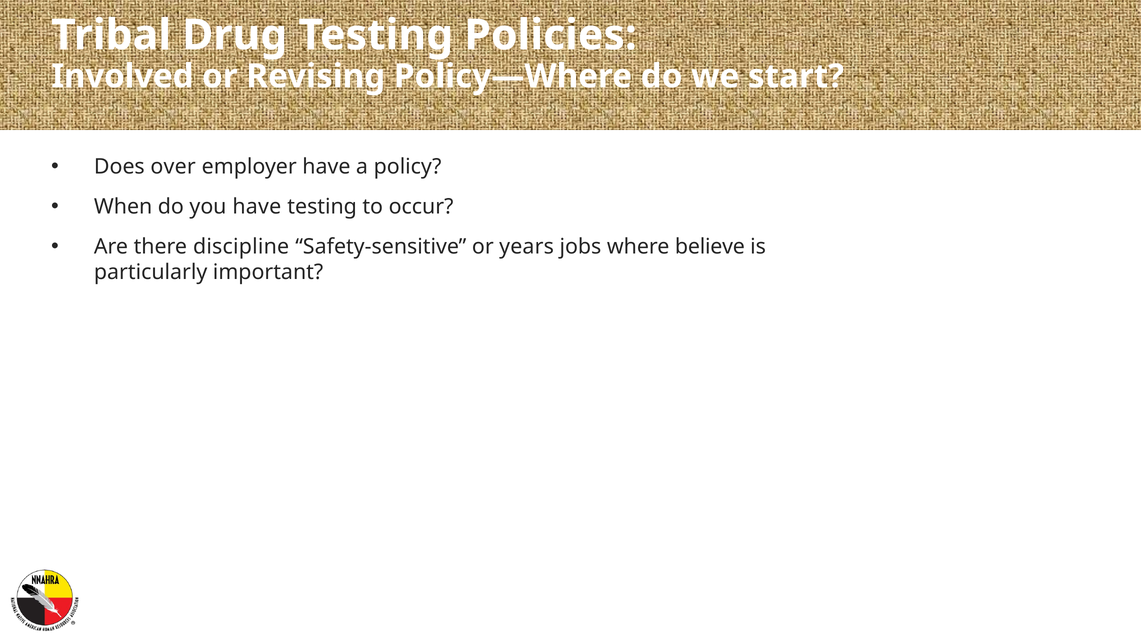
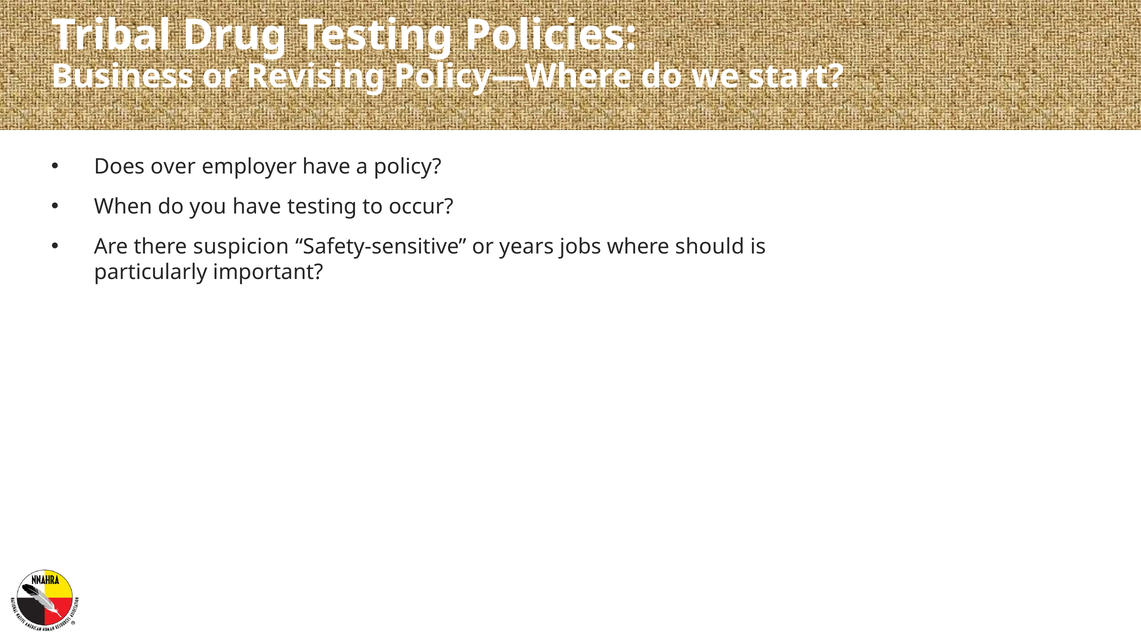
Involved: Involved -> Business (122, 76)
discipline: discipline -> suspicion (241, 247)
believe: believe -> should (710, 247)
